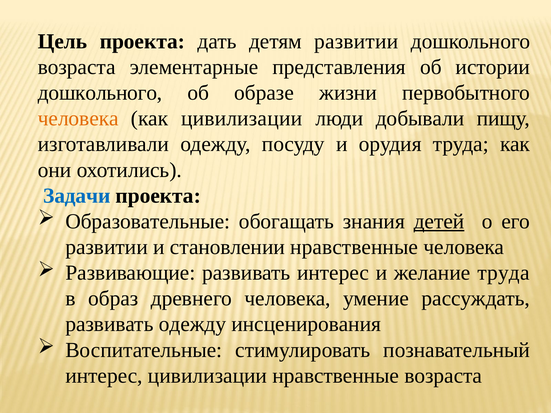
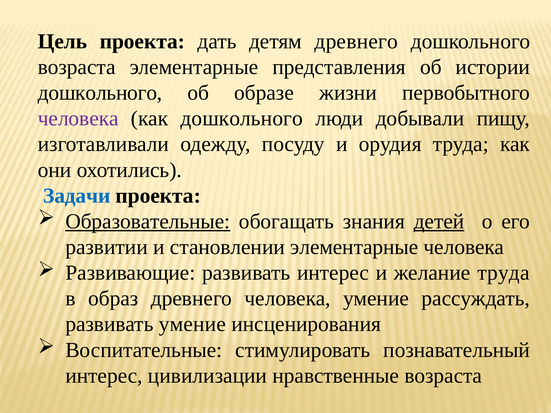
детям развитии: развитии -> древнего (356, 41)
человека colour: orange -> purple (78, 119)
как цивилизации: цивилизации -> дошкольного (242, 119)
Образовательные underline: none -> present (148, 222)
становлении нравственные: нравственные -> элементарные (354, 247)
развивать одежду: одежду -> умение (192, 324)
